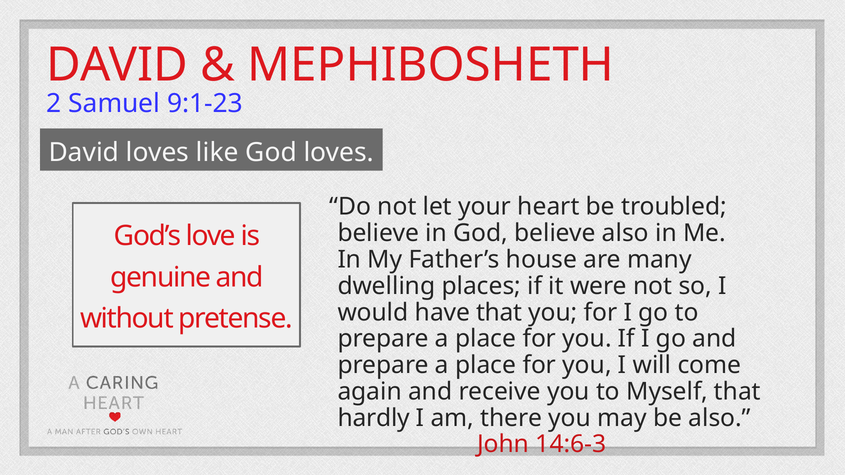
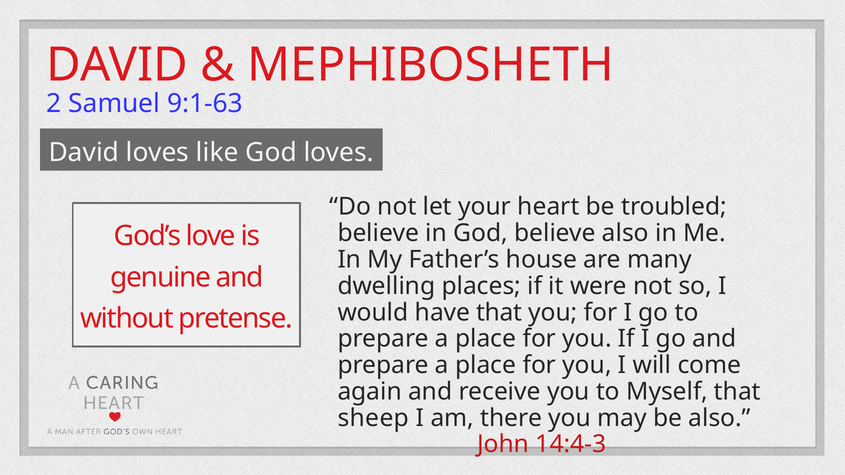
9:1-23: 9:1-23 -> 9:1-63 (205, 104)
hardly: hardly -> sheep (373, 418)
14:6-3: 14:6-3 -> 14:4-3 (571, 445)
